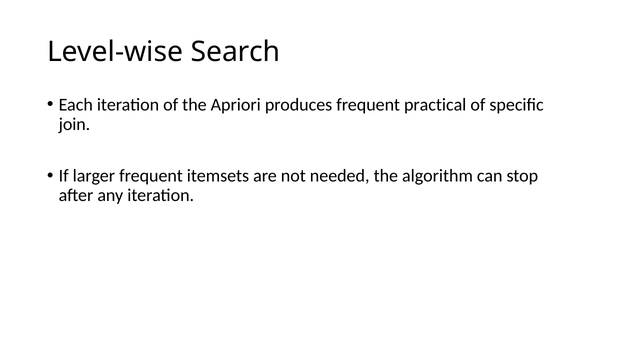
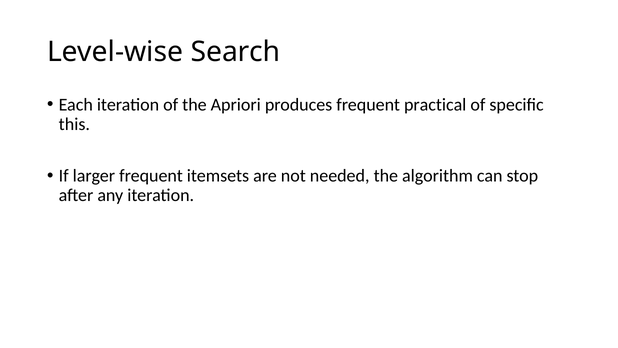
join: join -> this (74, 124)
